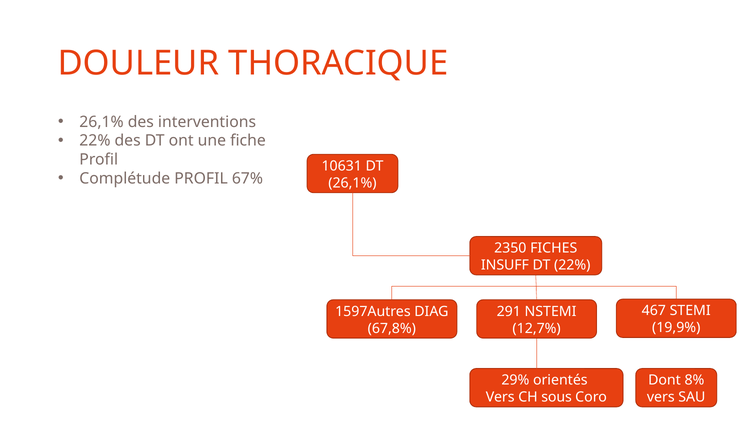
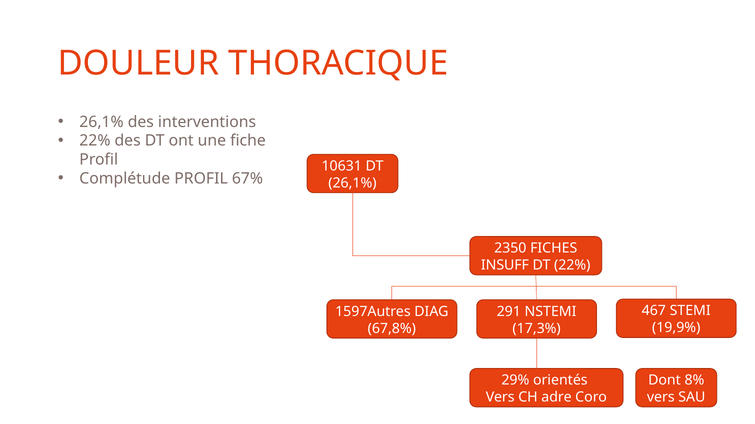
12,7%: 12,7% -> 17,3% (537, 329)
sous: sous -> adre (557, 398)
